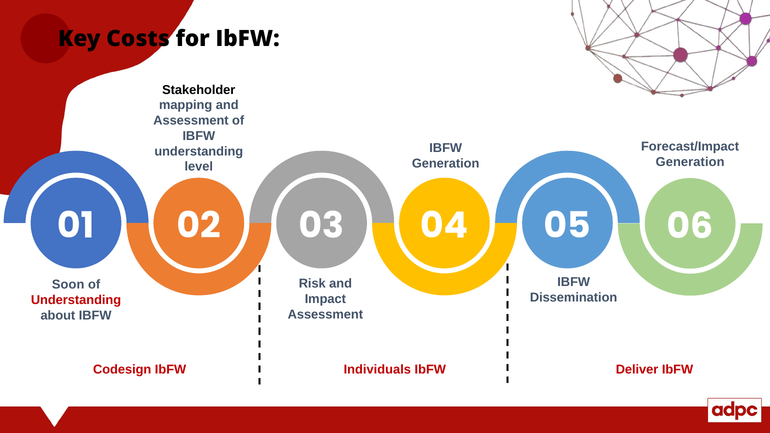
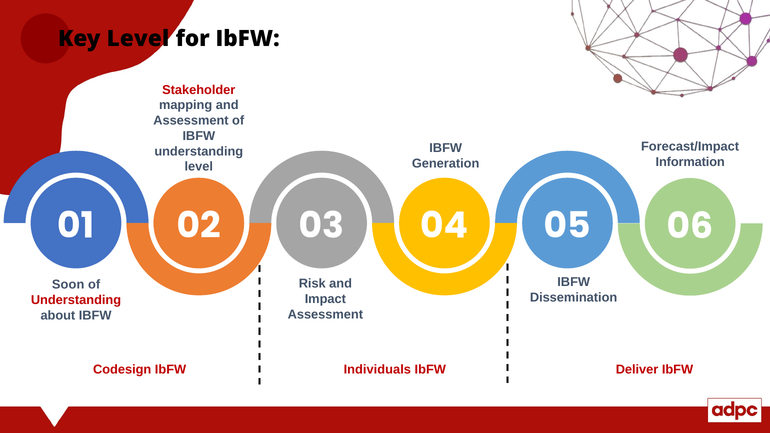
Key Costs: Costs -> Level (138, 39)
Stakeholder colour: black -> red (199, 90)
Generation: Generation -> Information (690, 162)
